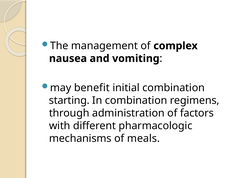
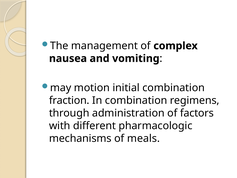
benefit: benefit -> motion (92, 88)
starting: starting -> fraction (69, 100)
